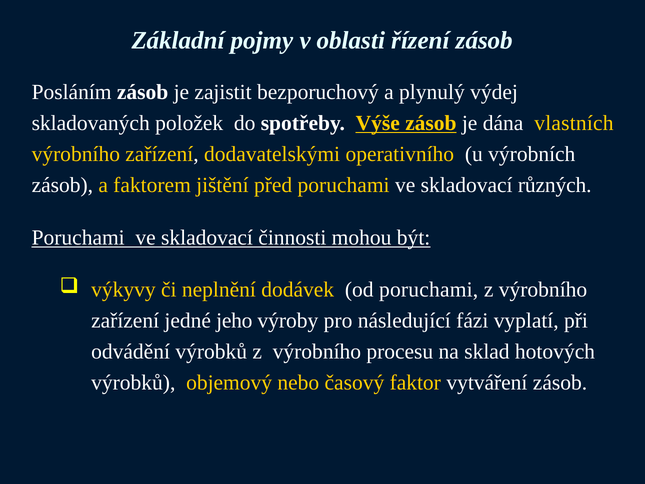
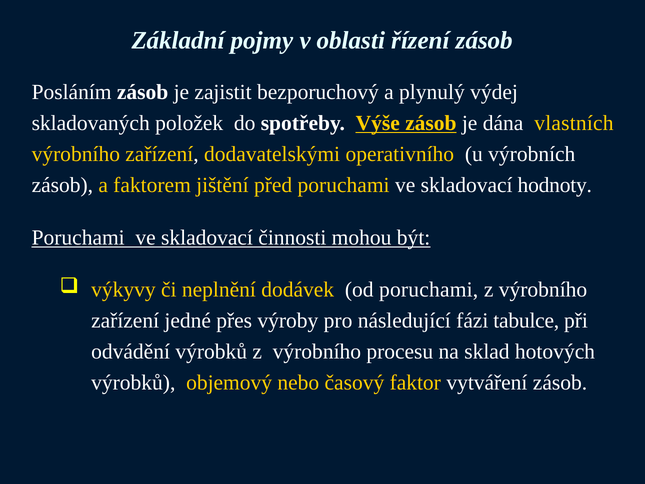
různých: různých -> hodnoty (555, 185)
jeho: jeho -> přes (234, 321)
vyplatí: vyplatí -> tabulce (526, 321)
